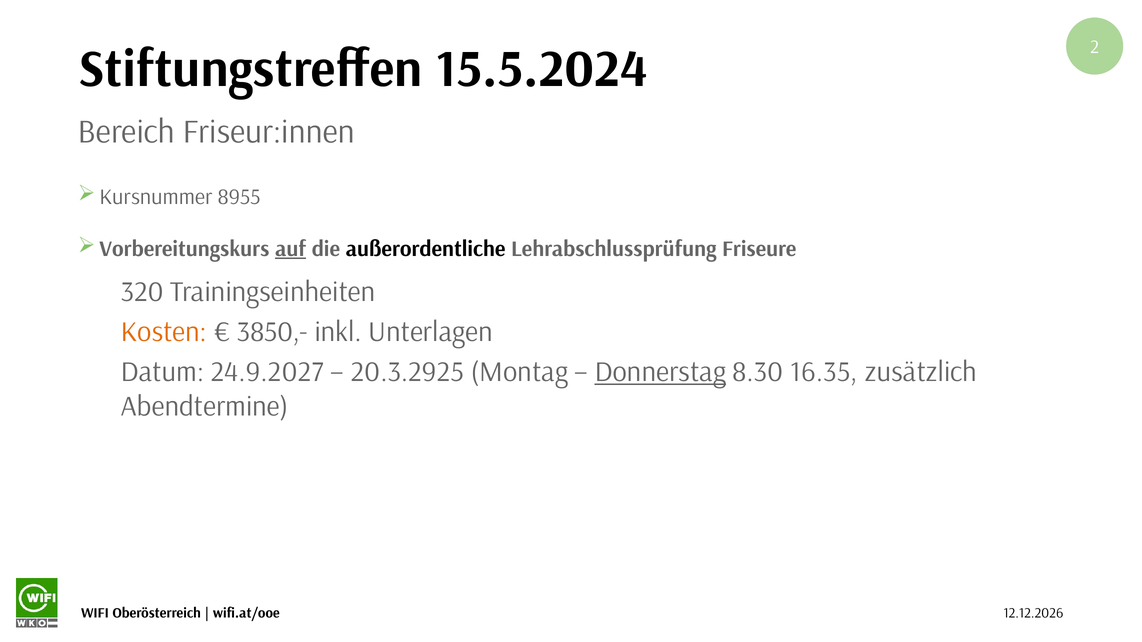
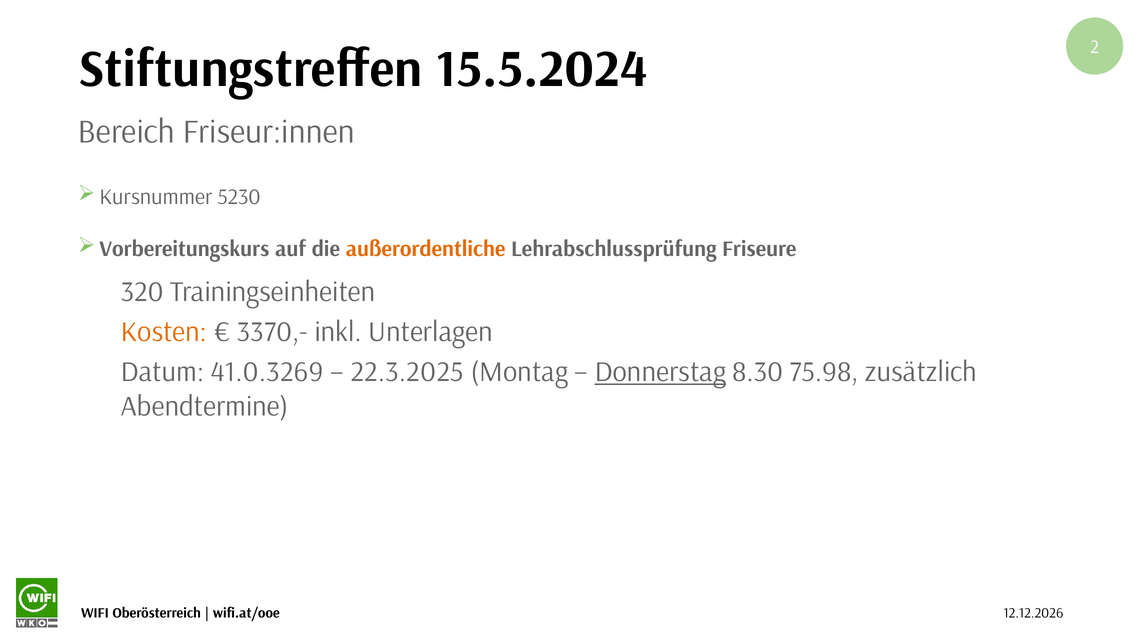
8955: 8955 -> 5230 (239, 197)
auf underline: present -> none (291, 249)
außerordentliche colour: black -> orange (426, 249)
3850,-: 3850,- -> 3370,- (272, 332)
24.9.2027: 24.9.2027 -> 41.0.3269 (267, 372)
20.3.2925: 20.3.2925 -> 22.3.2025 (407, 372)
16.35: 16.35 -> 75.98 (824, 372)
